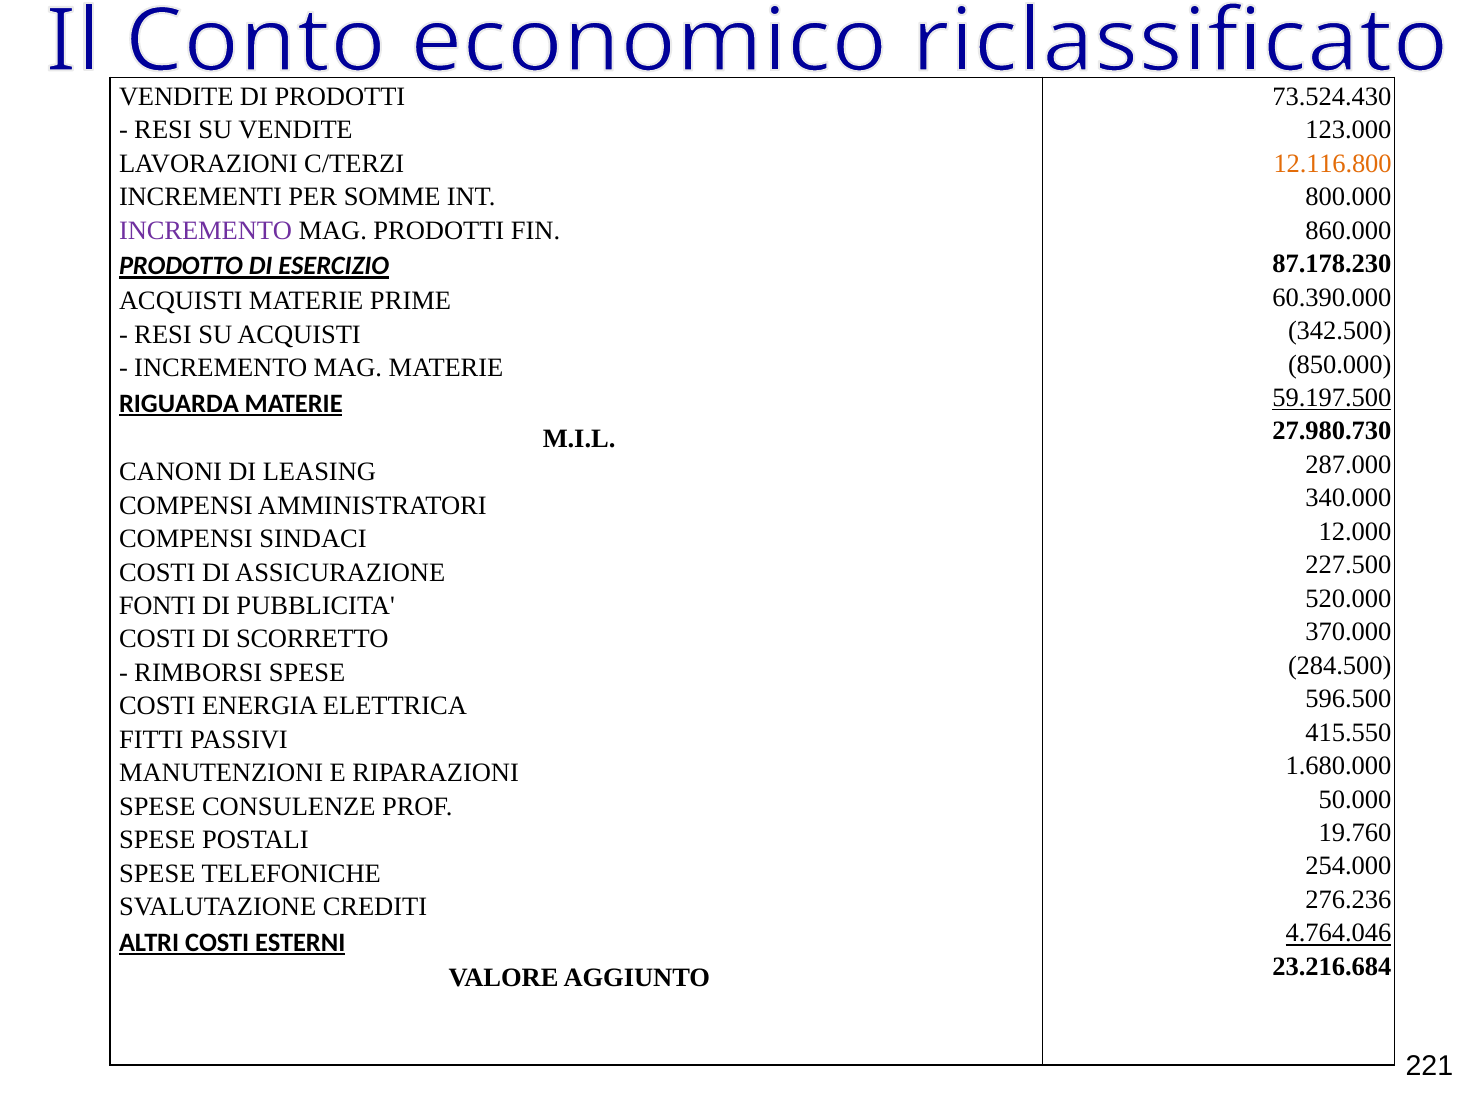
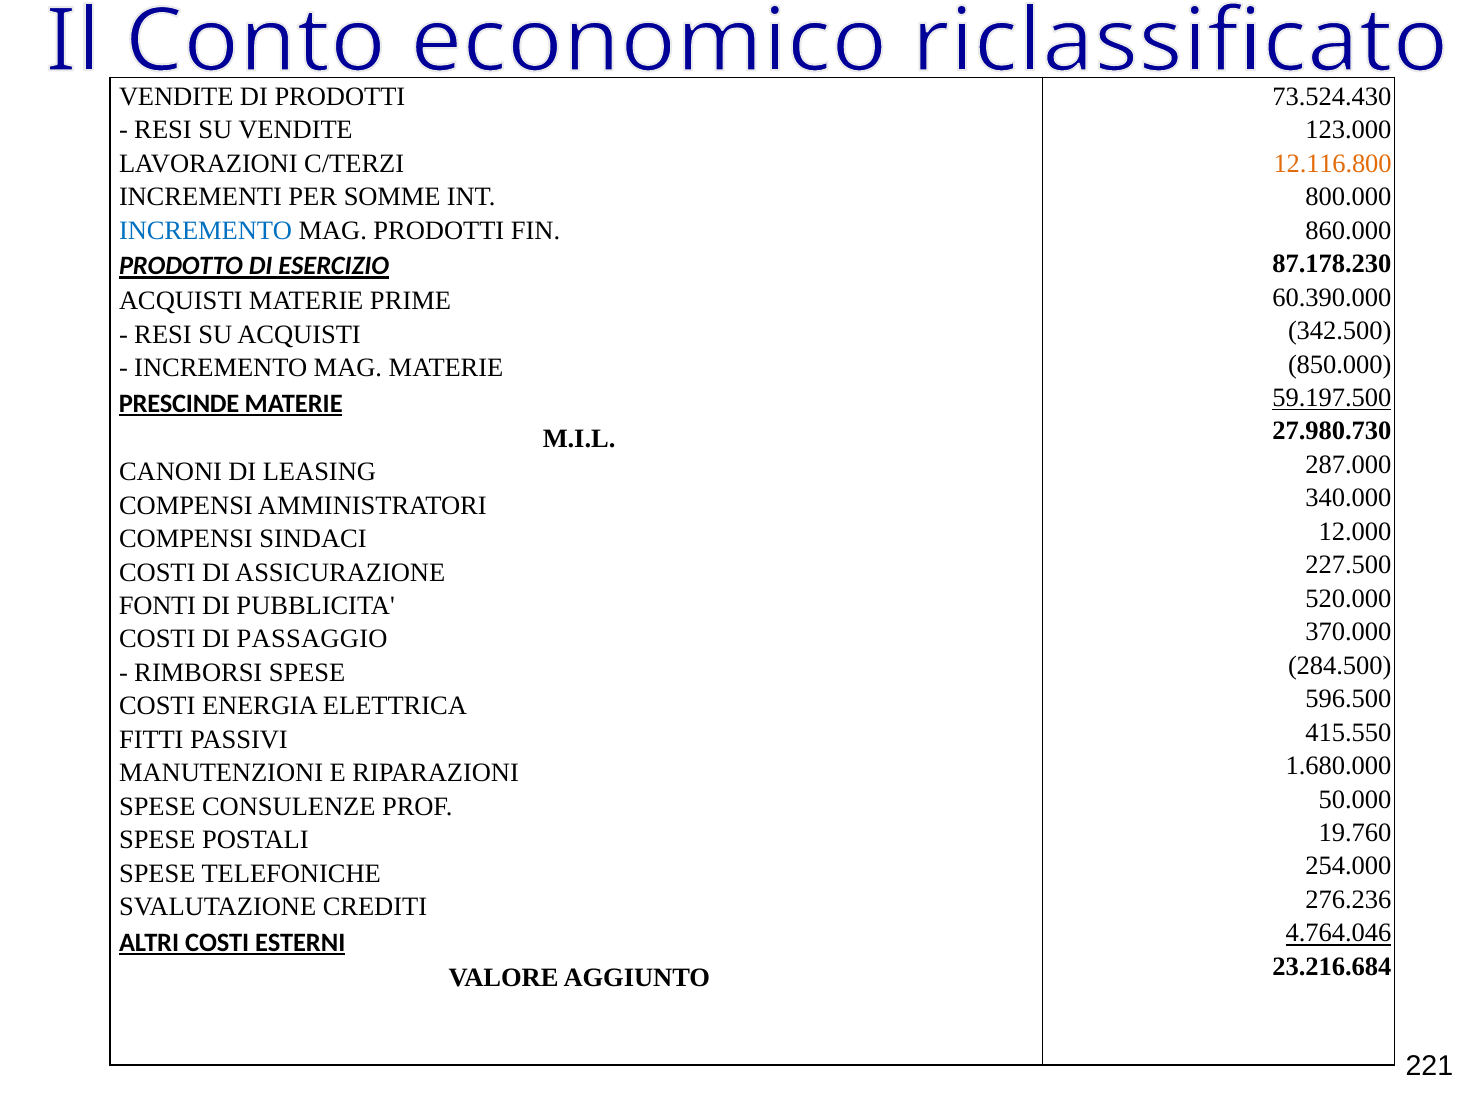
INCREMENTO colour: purple -> blue (206, 230)
RIGUARDA: RIGUARDA -> PRESCINDE (179, 404)
SCORRETTO: SCORRETTO -> PASSAGGIO (312, 639)
